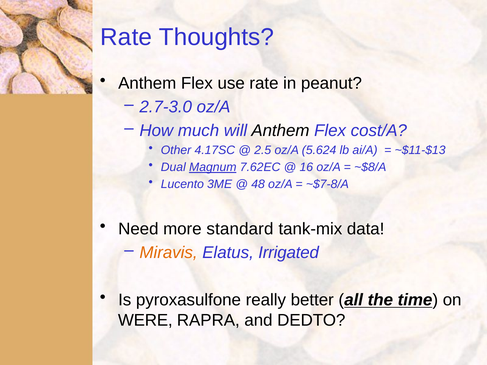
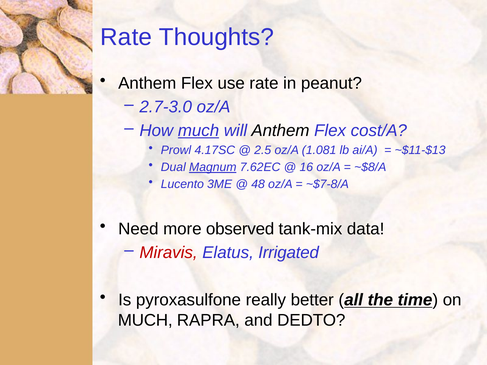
much underline: none -> present (199, 131)
Other: Other -> Prowl (176, 150)
5.624: 5.624 -> 1.081 (319, 150)
standard: standard -> observed (240, 229)
Miravis colour: orange -> red (169, 253)
WERE: WERE -> MUCH (145, 320)
